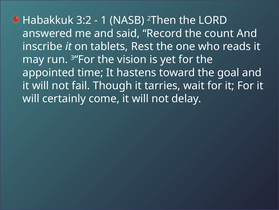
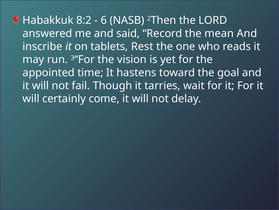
3:2: 3:2 -> 8:2 (84, 20)
1: 1 -> 6 (104, 20)
count: count -> mean (219, 33)
